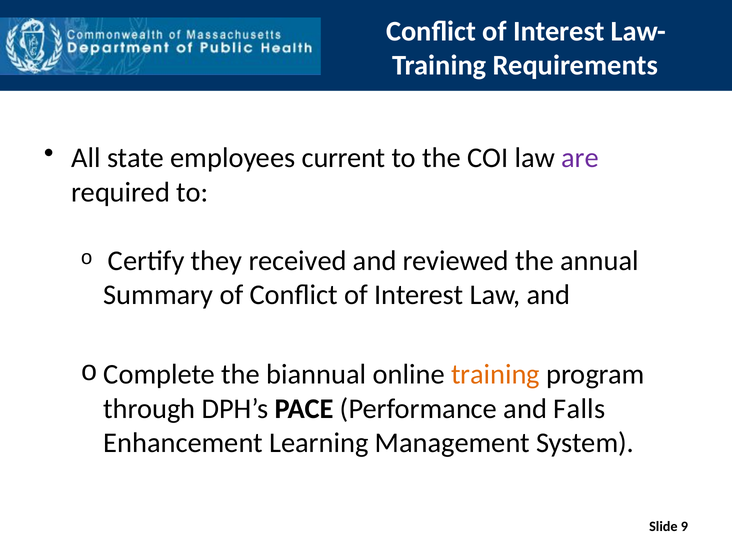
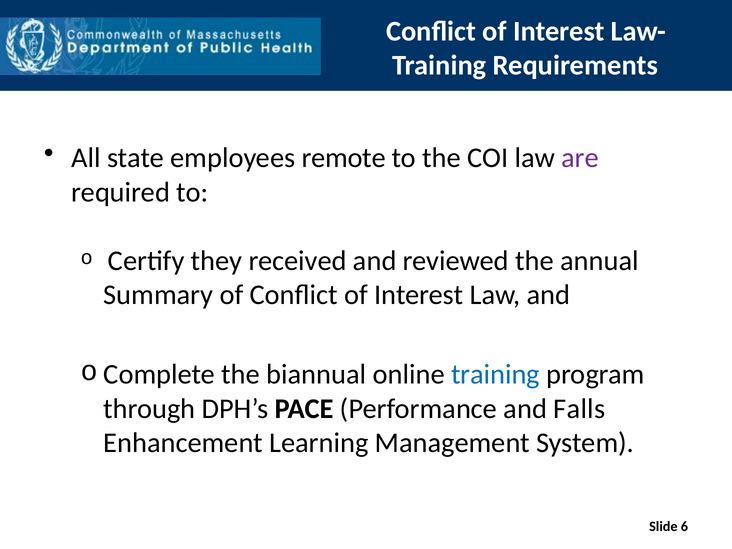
current: current -> remote (344, 158)
training colour: orange -> blue (495, 375)
9: 9 -> 6 (684, 527)
